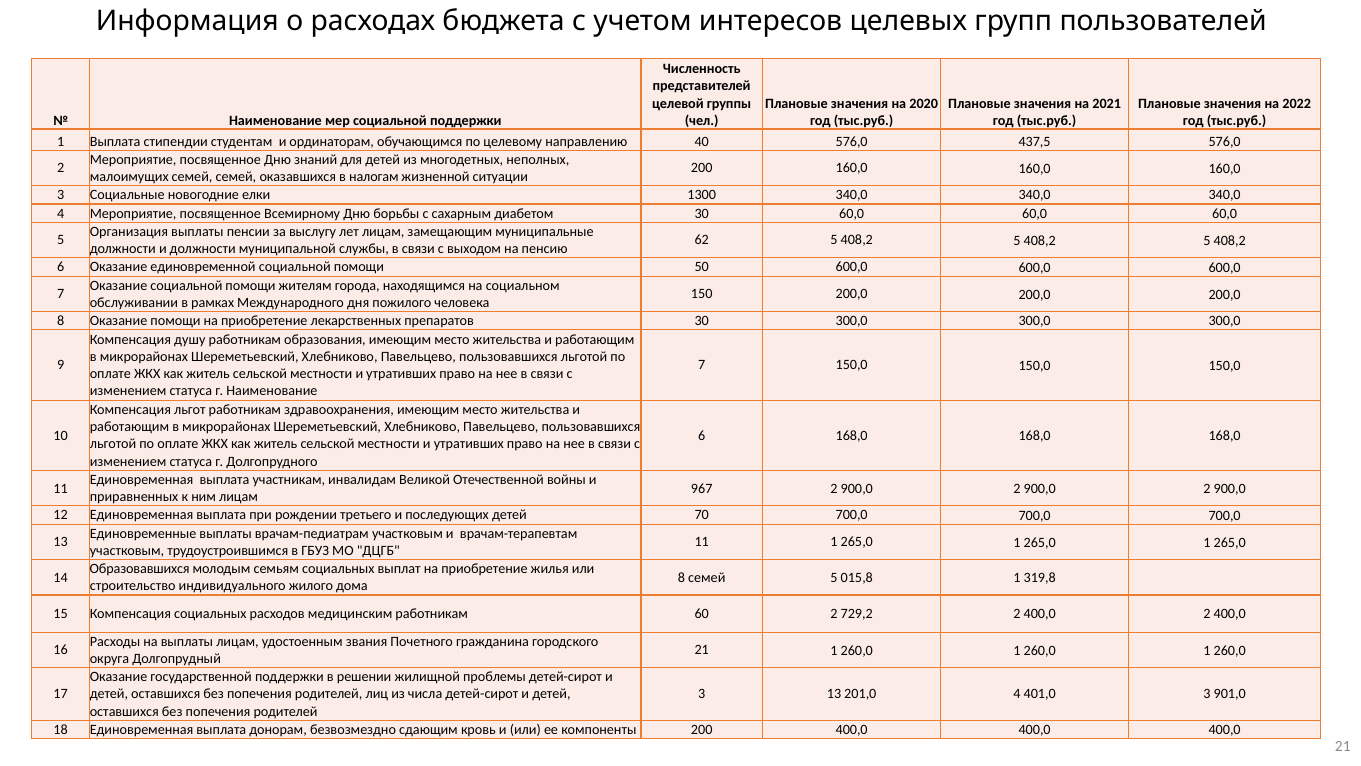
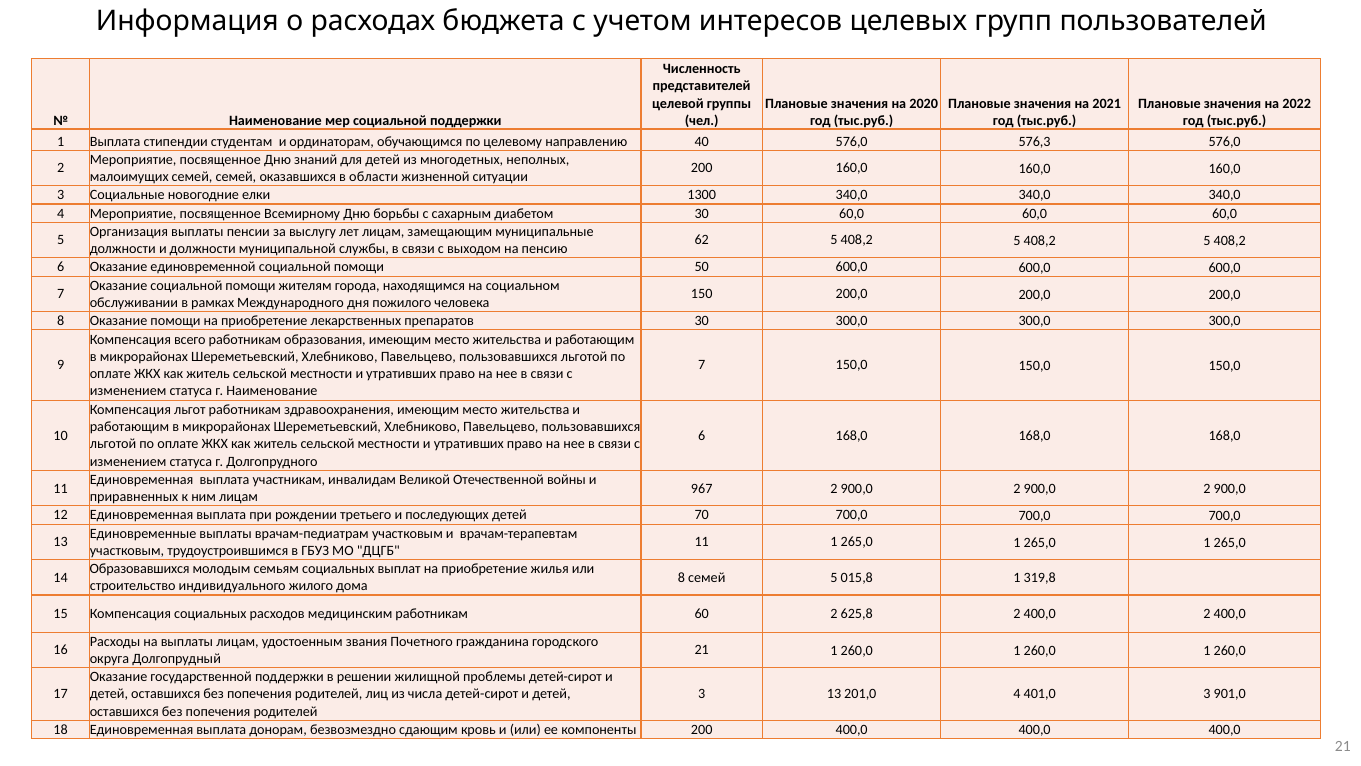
437,5: 437,5 -> 576,3 (1035, 142)
налогам: налогам -> области (374, 177)
душу: душу -> всего (190, 339)
729,2: 729,2 -> 625,8 (857, 613)
